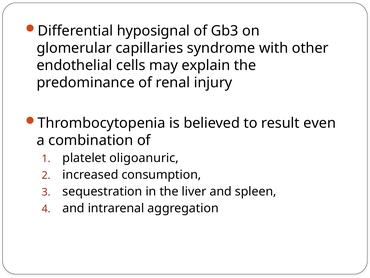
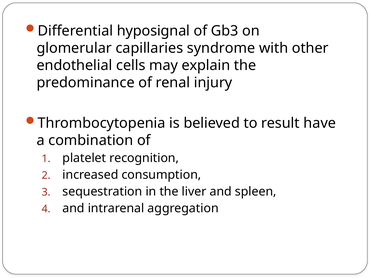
even: even -> have (320, 123)
oligoanuric: oligoanuric -> recognition (144, 158)
